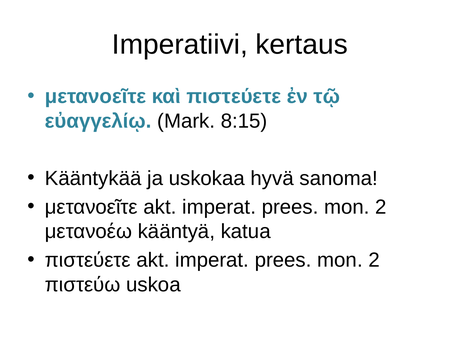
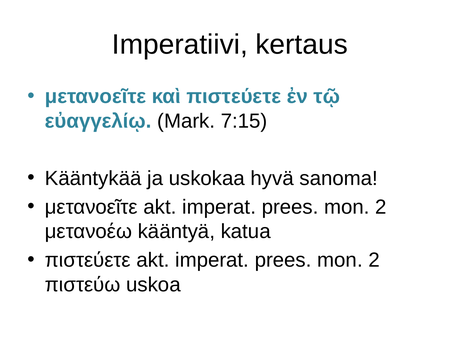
8:15: 8:15 -> 7:15 (244, 121)
